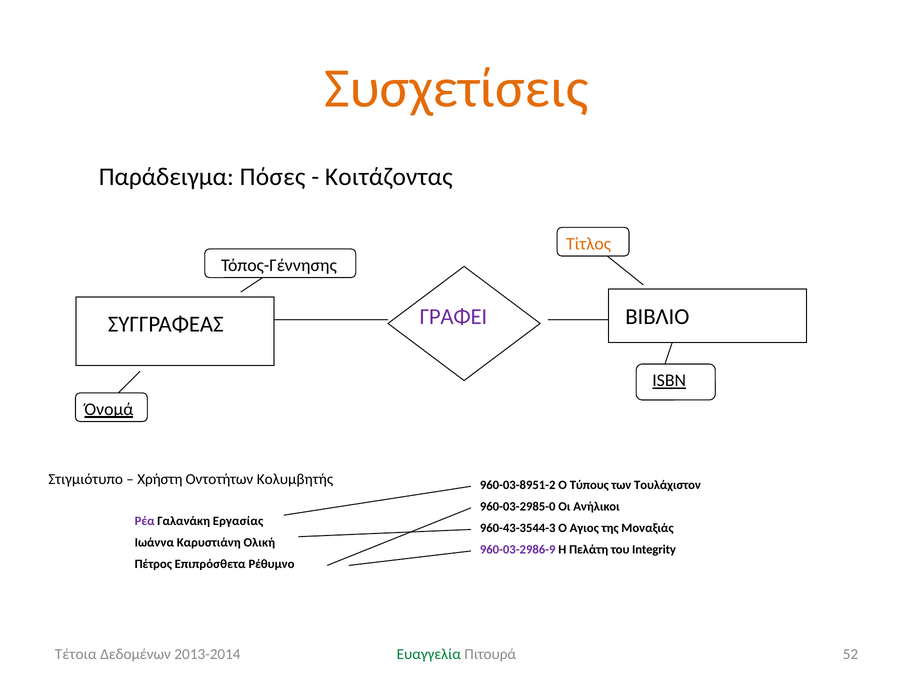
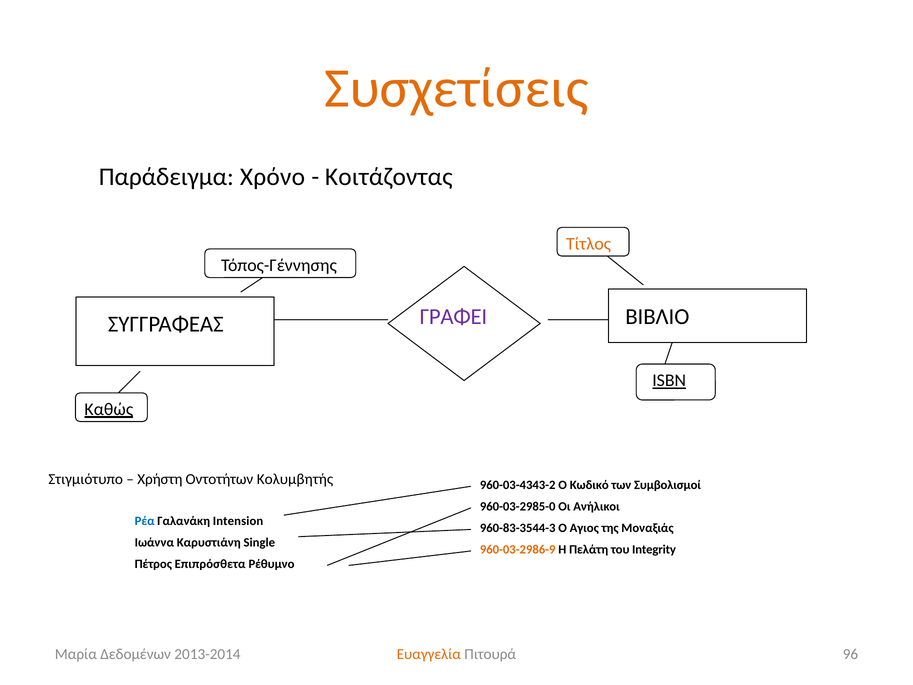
Πόσες: Πόσες -> Χρόνο (273, 177)
Όνομά: Όνομά -> Καθώς (109, 409)
960-03-8951-2: 960-03-8951-2 -> 960-03-4343-2 (518, 485)
Τύπους: Τύπους -> Κωδικό (589, 485)
Τουλάχιστον: Τουλάχιστον -> Συμβολισμοί (668, 485)
Ρέα colour: purple -> blue (145, 521)
Εργασίας: Εργασίας -> Intension (238, 521)
960-43-3544-3: 960-43-3544-3 -> 960-83-3544-3 (518, 528)
Ολική: Ολική -> Single (259, 542)
960-03-2986-9 colour: purple -> orange (518, 549)
Τέτοια: Τέτοια -> Μαρία (76, 654)
Ευαγγελία colour: green -> orange (429, 654)
52: 52 -> 96 (851, 654)
